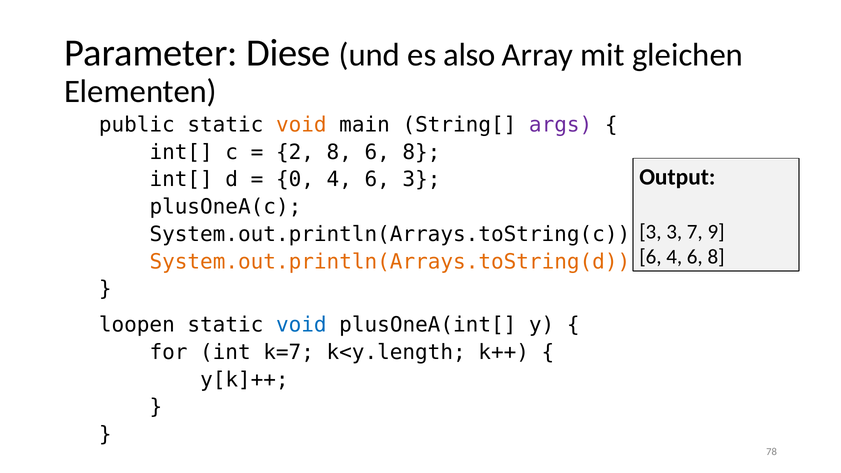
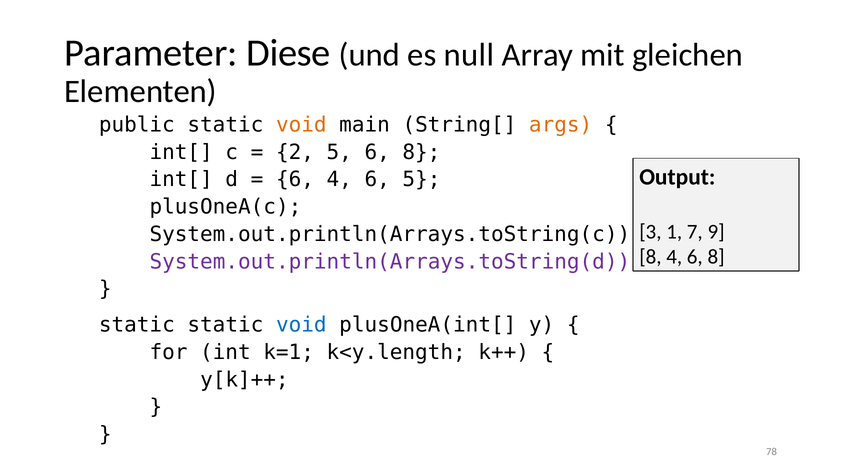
also: also -> null (469, 55)
args colour: purple -> orange (561, 125)
2 8: 8 -> 5 (339, 152)
0: 0 -> 6 (295, 180)
6 3: 3 -> 5 (421, 180)
3 3: 3 -> 1 (674, 232)
6: 6 -> 8 (650, 257)
System.out.println(Arrays.toString(d colour: orange -> purple (396, 262)
loopen: loopen -> static (137, 325)
k=7: k=7 -> k=1 (289, 352)
